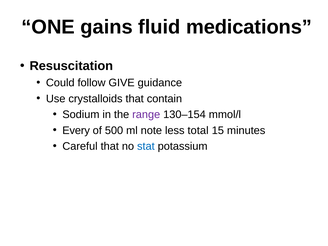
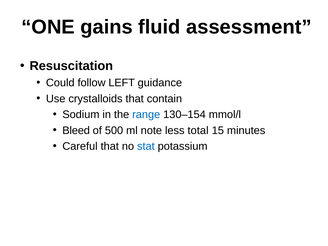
medications: medications -> assessment (249, 27)
GIVE: GIVE -> LEFT (122, 83)
range colour: purple -> blue (146, 115)
Every: Every -> Bleed (76, 130)
